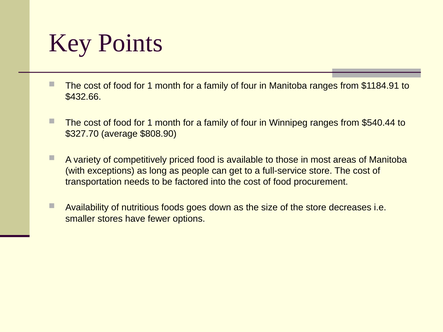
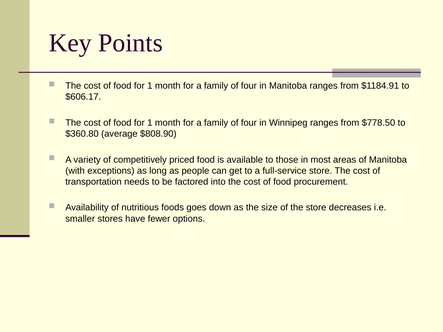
$432.66: $432.66 -> $606.17 (83, 97)
$540.44: $540.44 -> $778.50 (378, 123)
$327.70: $327.70 -> $360.80 (82, 134)
